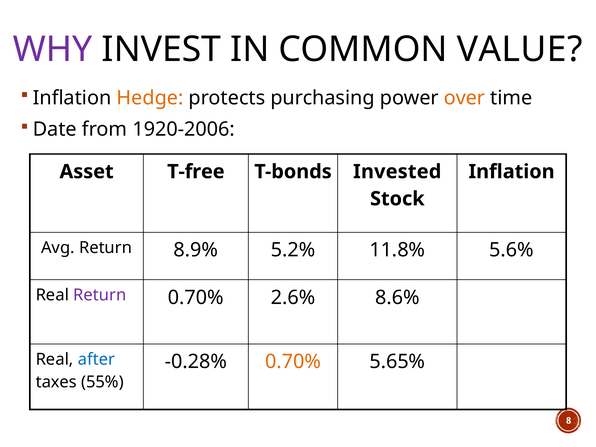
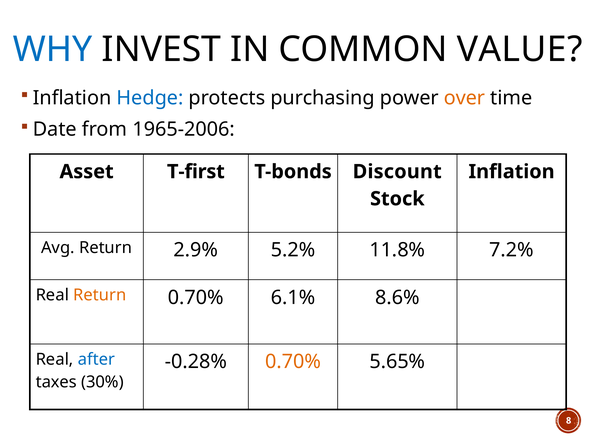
WHY colour: purple -> blue (53, 49)
Hedge colour: orange -> blue (150, 98)
1920-2006: 1920-2006 -> 1965-2006 (184, 129)
T-free: T-free -> T-first (196, 172)
Invested: Invested -> Discount (397, 172)
8.9%: 8.9% -> 2.9% (196, 250)
5.6%: 5.6% -> 7.2% (512, 250)
Return colour: purple -> orange (100, 295)
2.6%: 2.6% -> 6.1% (293, 297)
55%: 55% -> 30% (102, 382)
